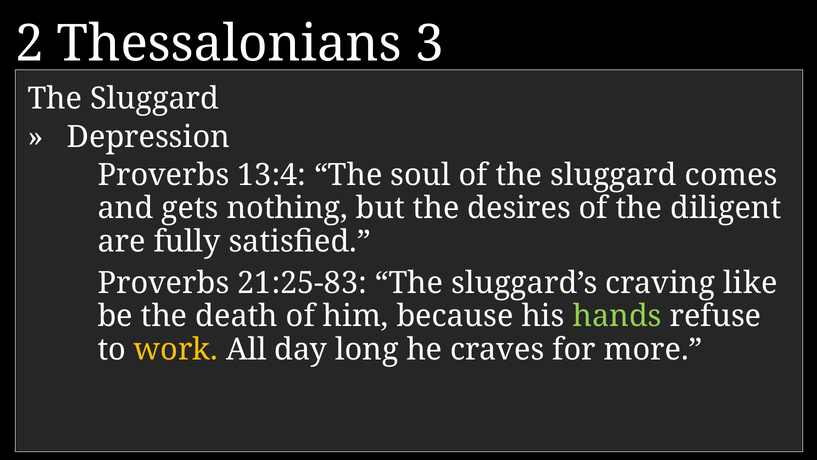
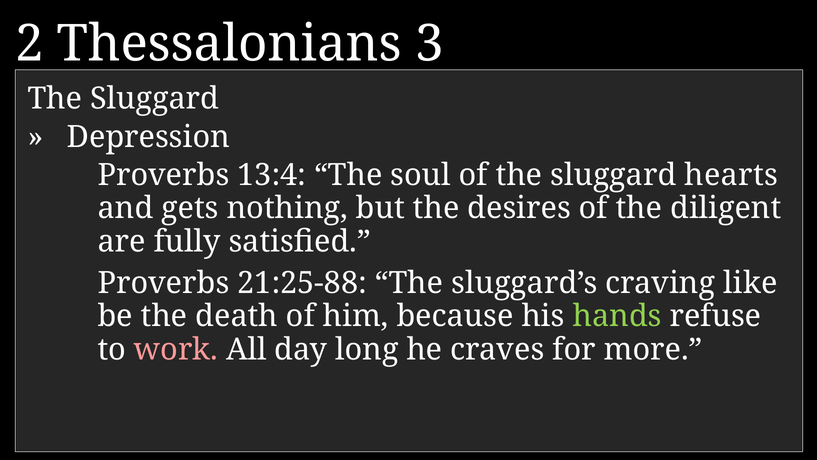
comes: comes -> hearts (731, 175)
21:25-83: 21:25-83 -> 21:25-88 (302, 283)
work colour: yellow -> pink (176, 349)
